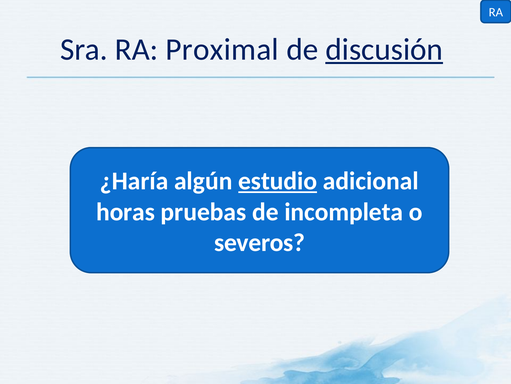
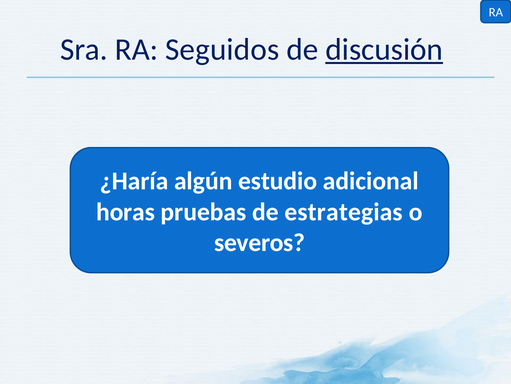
Proximal: Proximal -> Seguidos (222, 49)
estudio underline: present -> none (278, 181)
incompleta: incompleta -> estrategias (344, 212)
